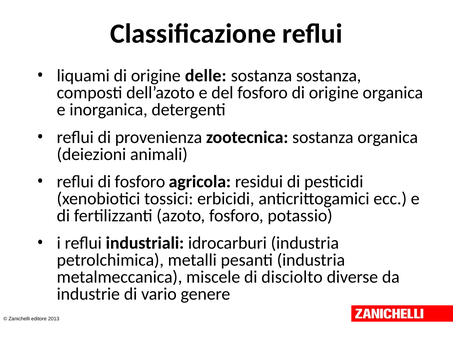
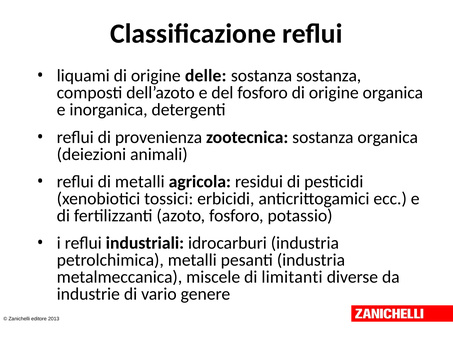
di fosforo: fosforo -> metalli (140, 182)
disciolto: disciolto -> limitanti (292, 277)
